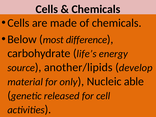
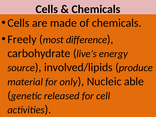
Below: Below -> Freely (22, 39)
life’s: life’s -> live’s (87, 54)
another/lipids: another/lipids -> involved/lipids (78, 67)
develop: develop -> produce (136, 68)
